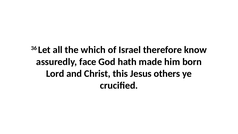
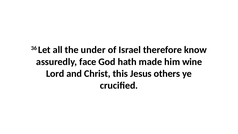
which: which -> under (93, 50)
born: born -> wine (192, 62)
